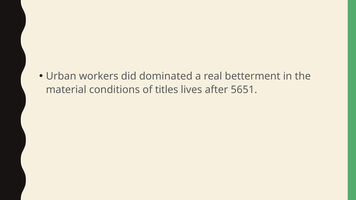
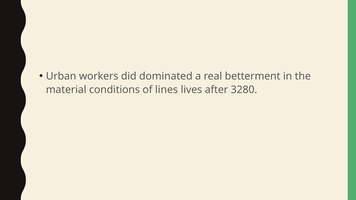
titles: titles -> lines (167, 90)
5651: 5651 -> 3280 (244, 90)
